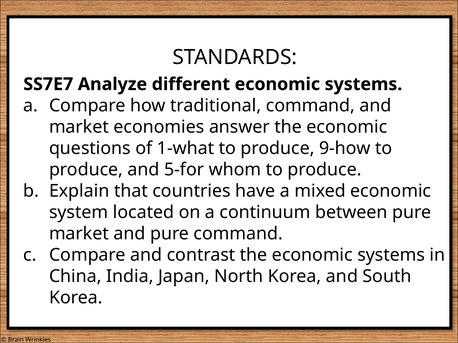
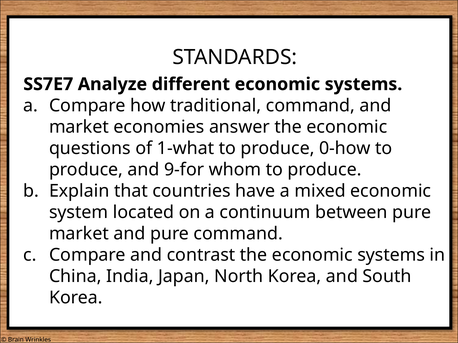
9-how: 9-how -> 0-how (345, 149)
5-for: 5-for -> 9-for (184, 170)
